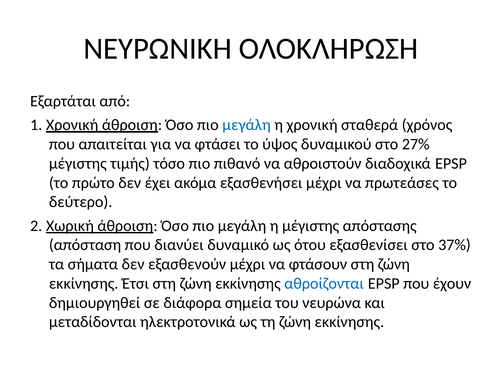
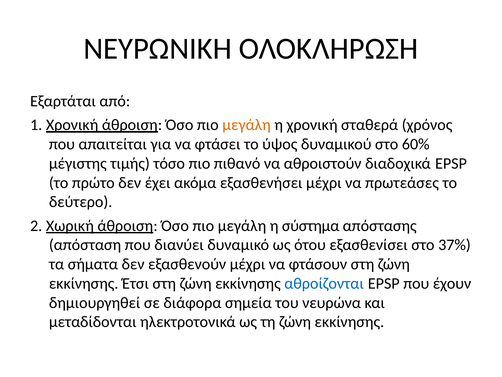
μεγάλη colour: blue -> orange (247, 125)
27%: 27% -> 60% (416, 144)
η μέγιστης: μέγιστης -> σύστημα (311, 225)
